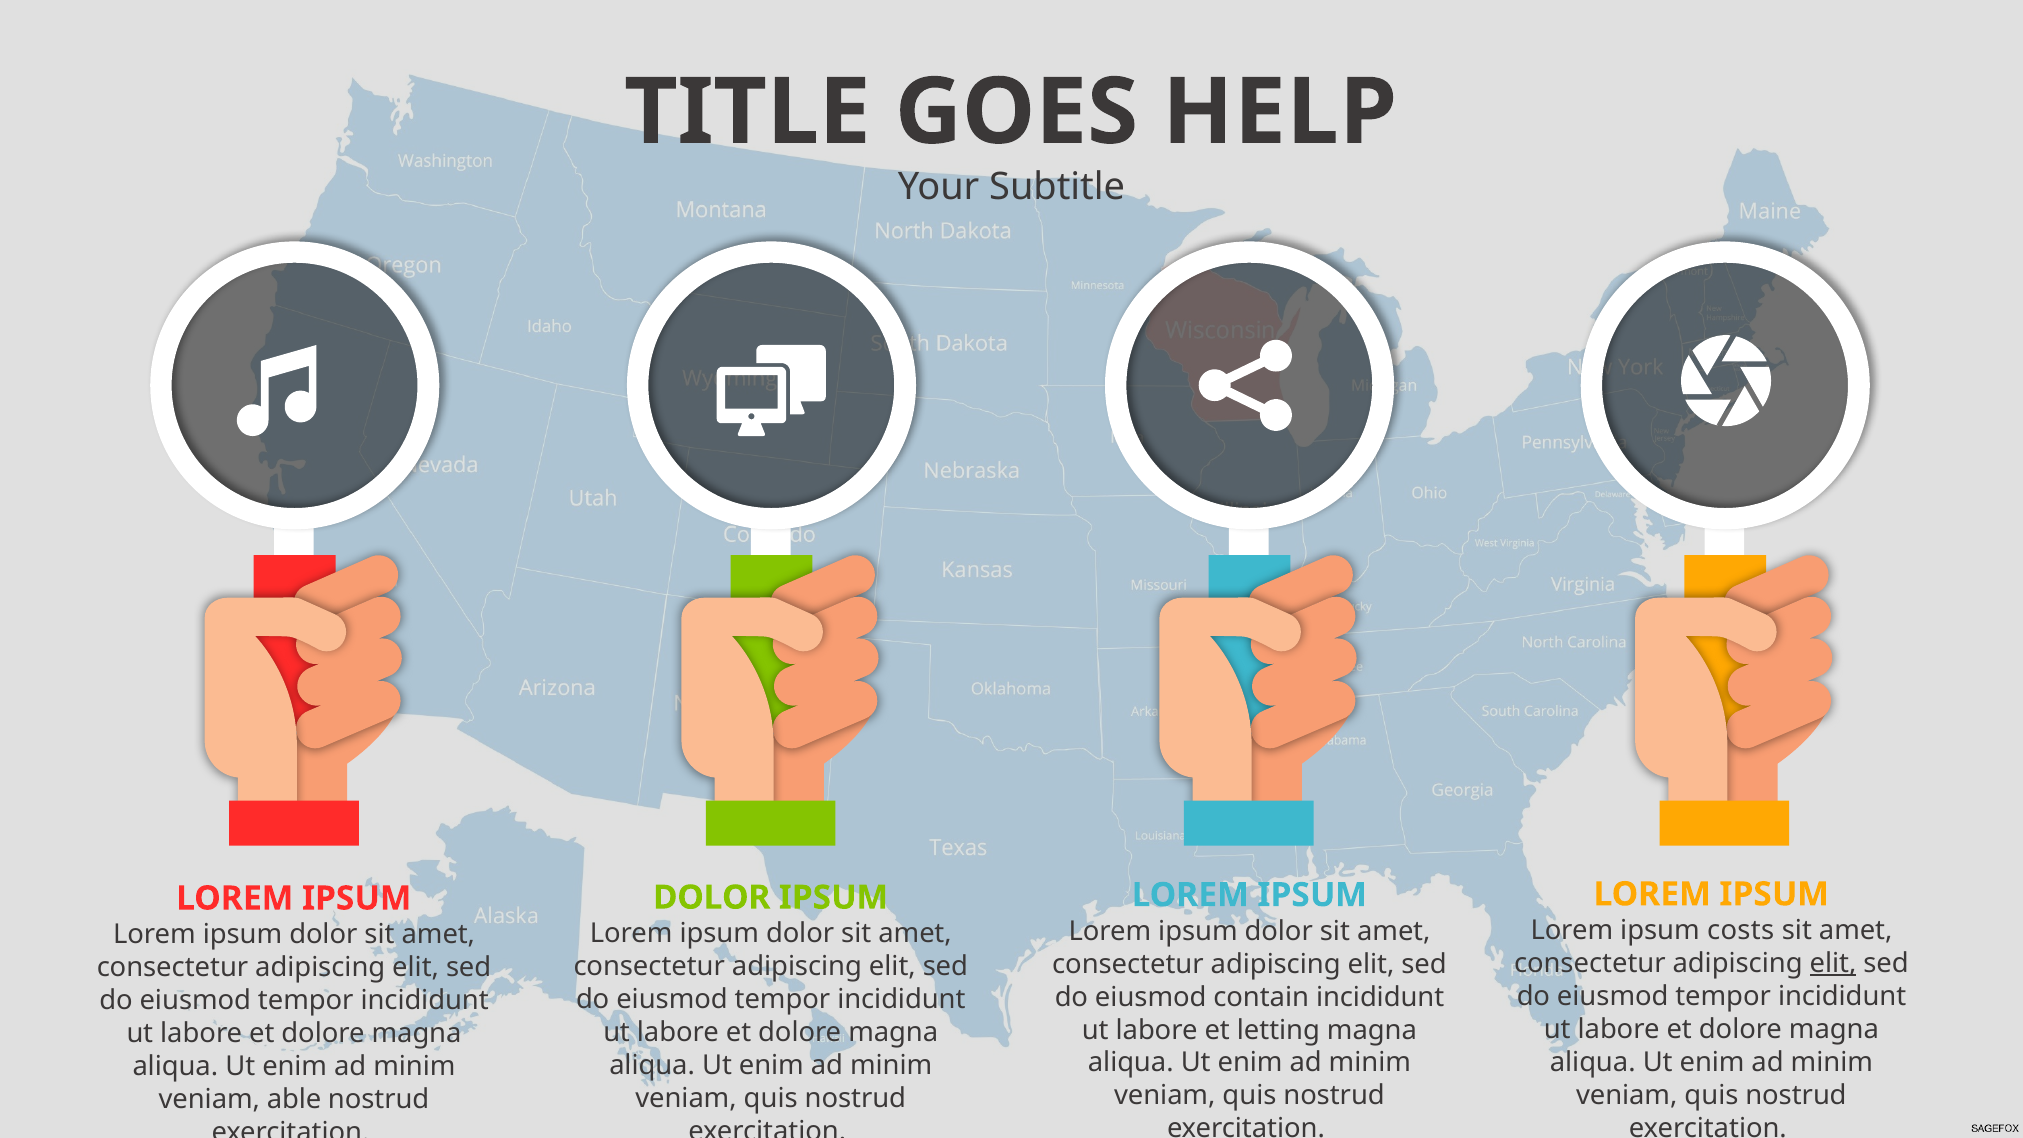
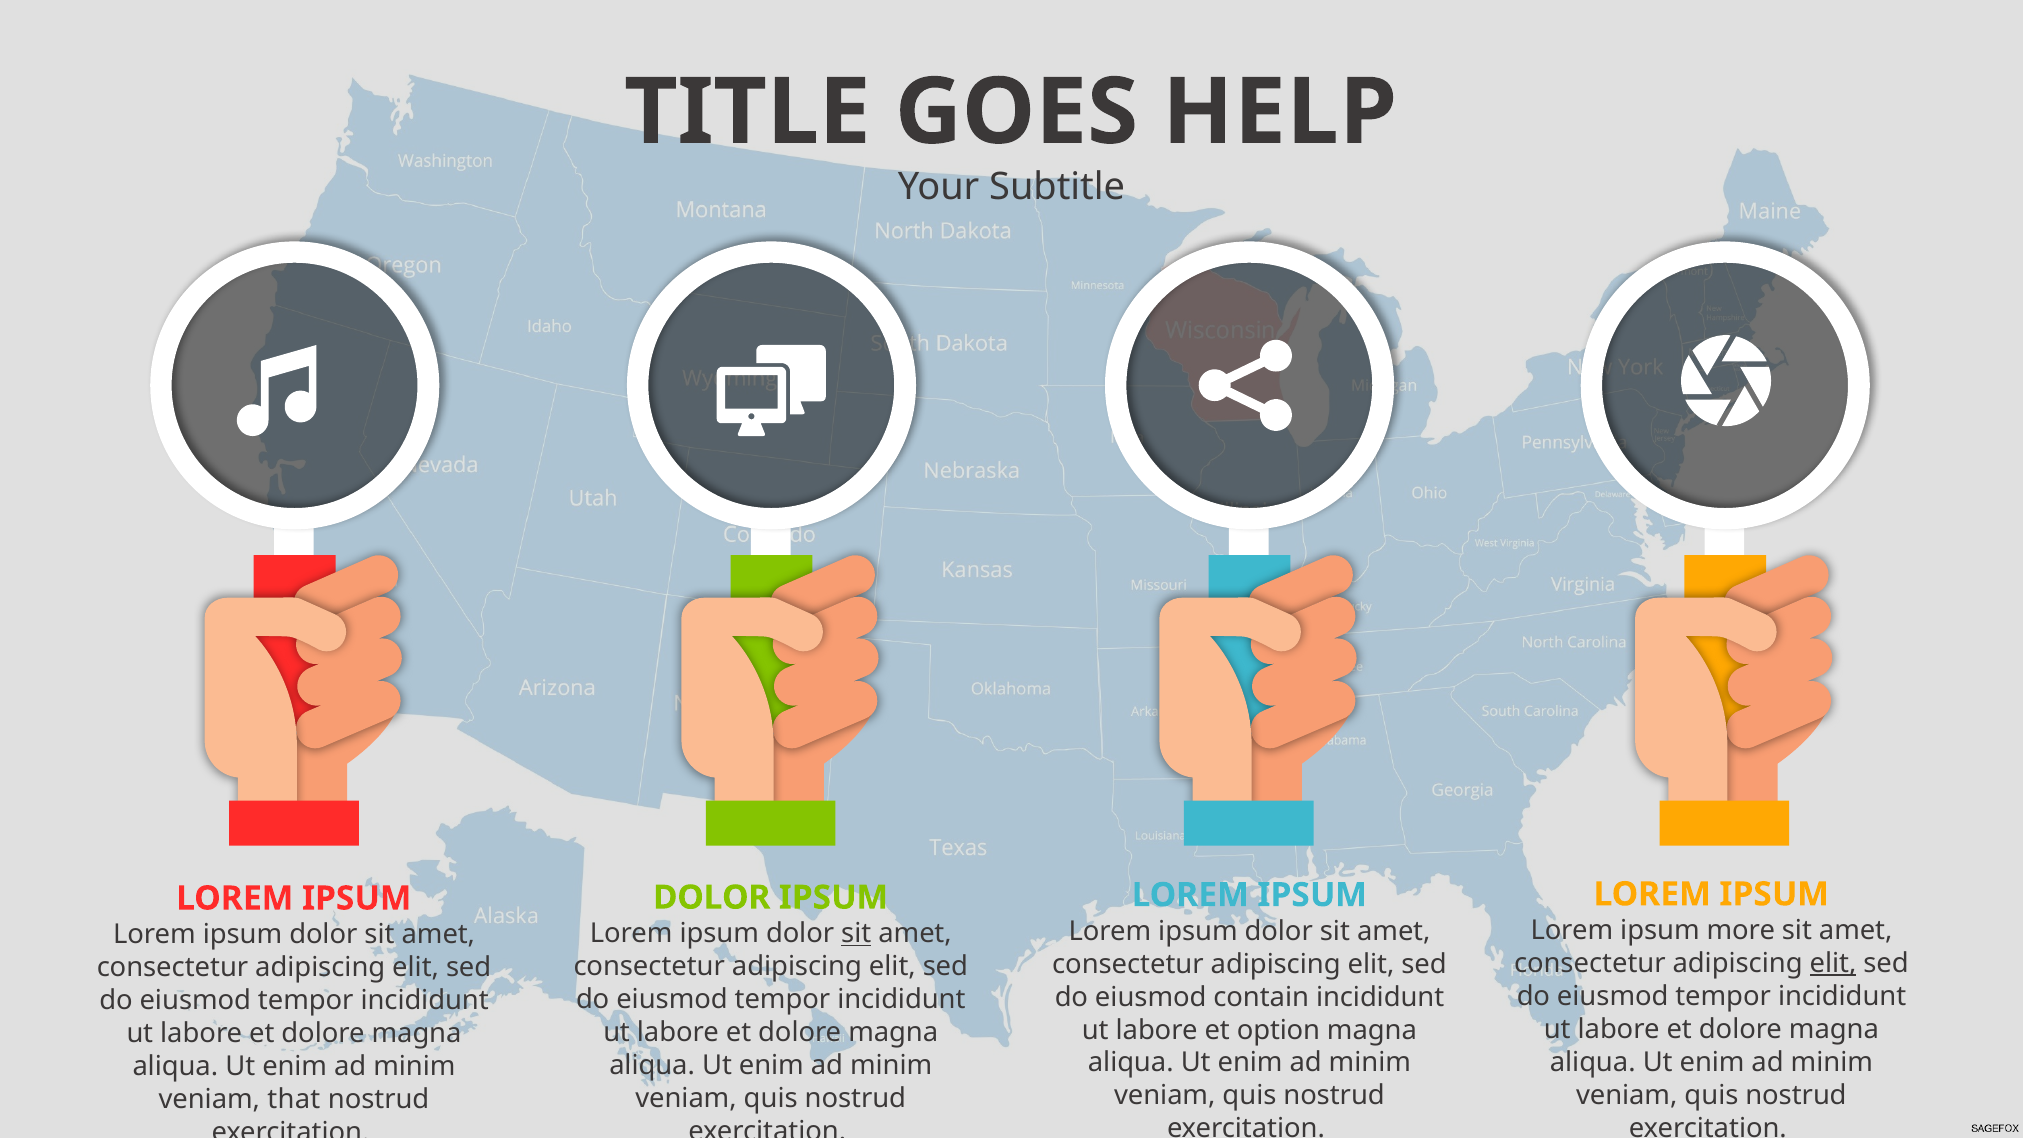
costs: costs -> more (1741, 930)
sit underline: none -> present (856, 934)
letting: letting -> option (1278, 1030)
able: able -> that (294, 1099)
